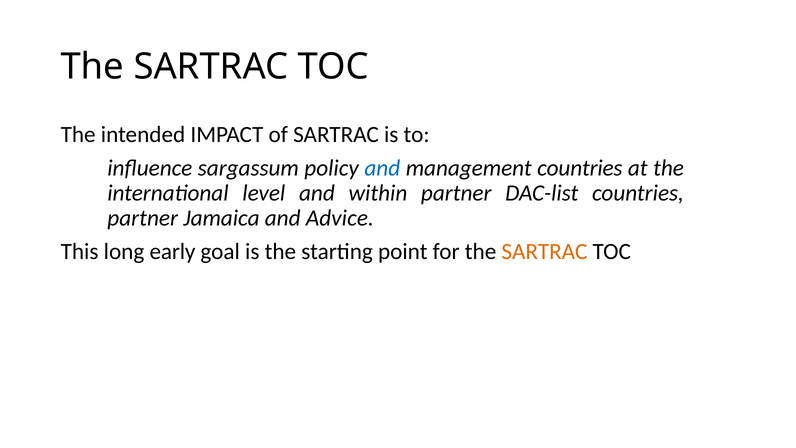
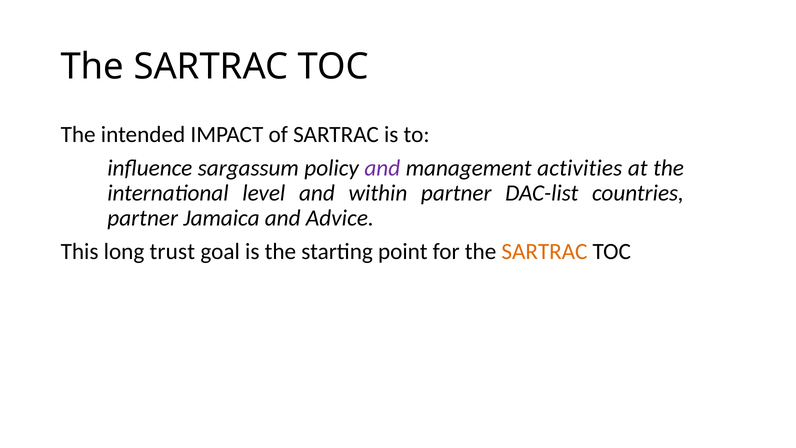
and colour: blue -> purple (382, 168)
management countries: countries -> activities (580, 168)
early: early -> trust (172, 251)
